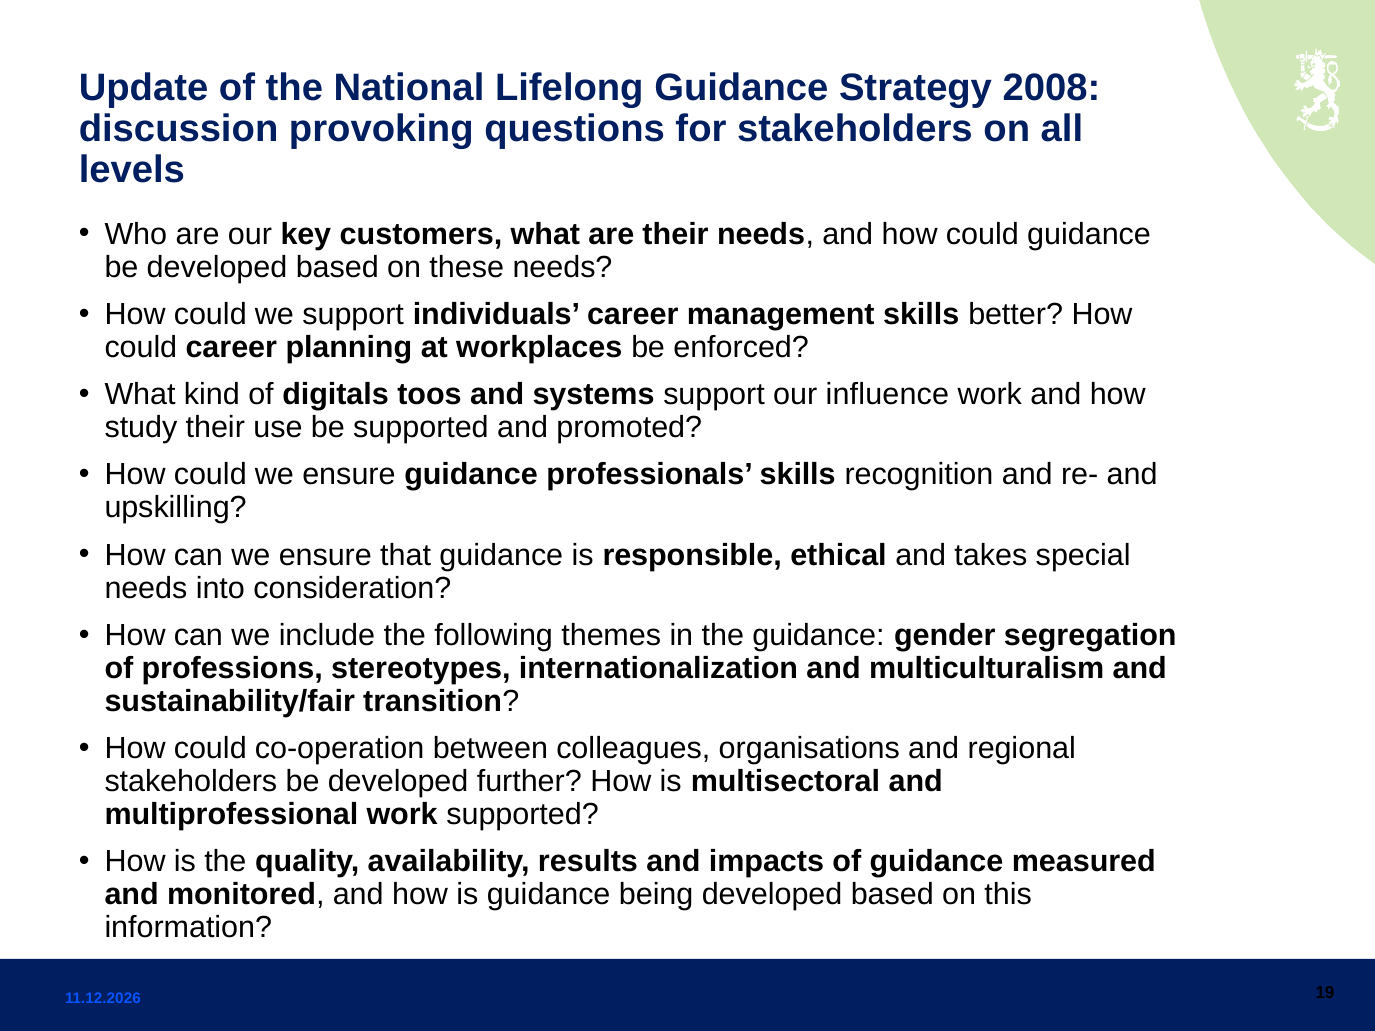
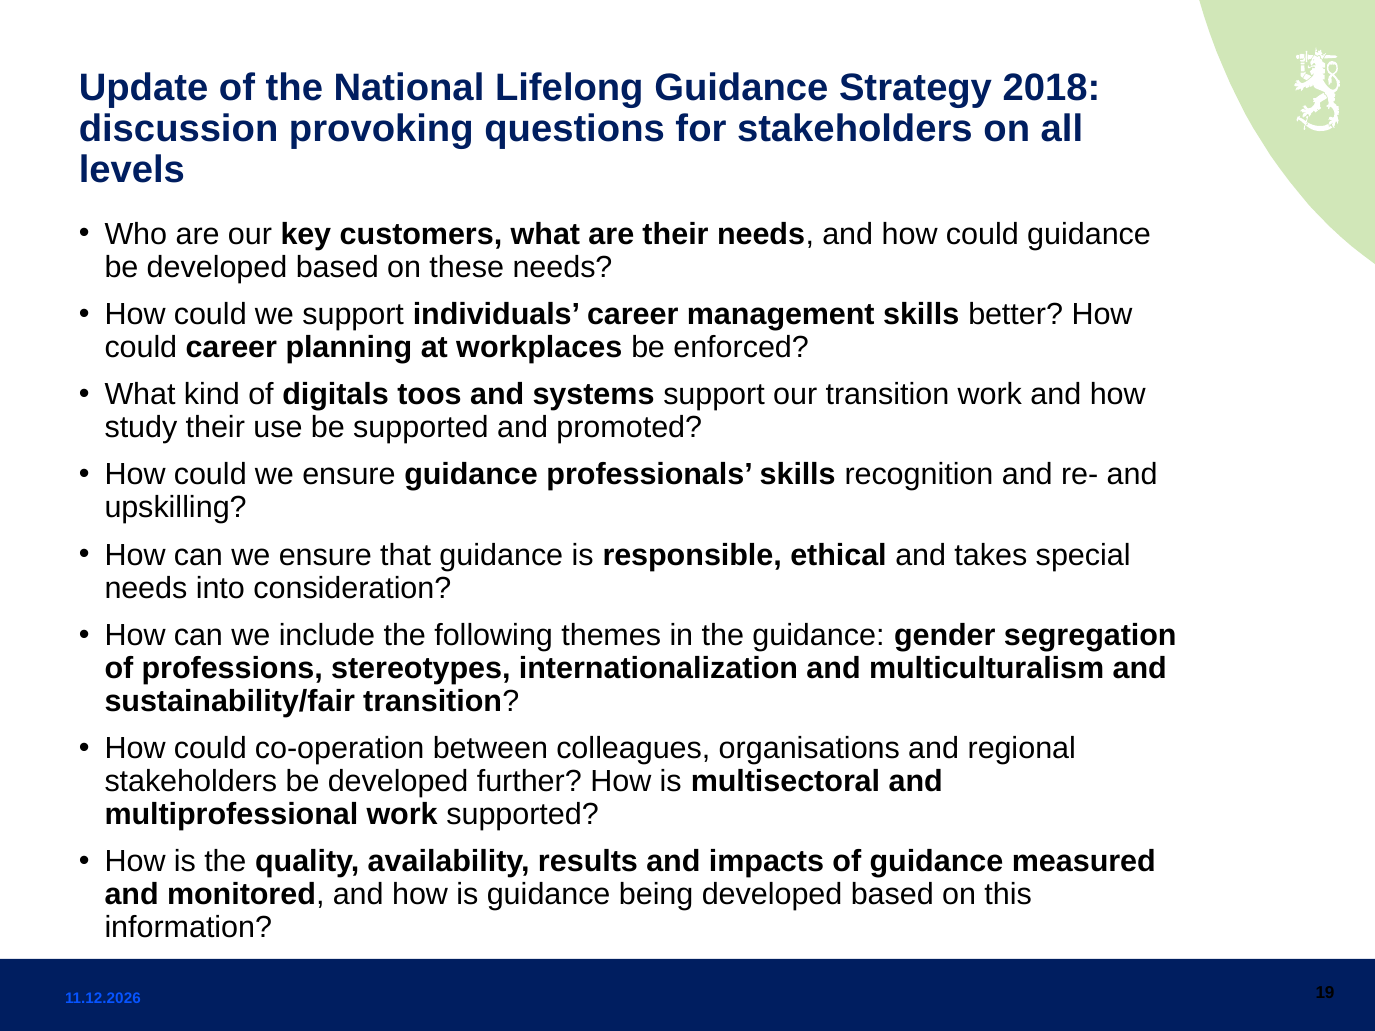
2008: 2008 -> 2018 (1052, 88)
our influence: influence -> transition (887, 395)
